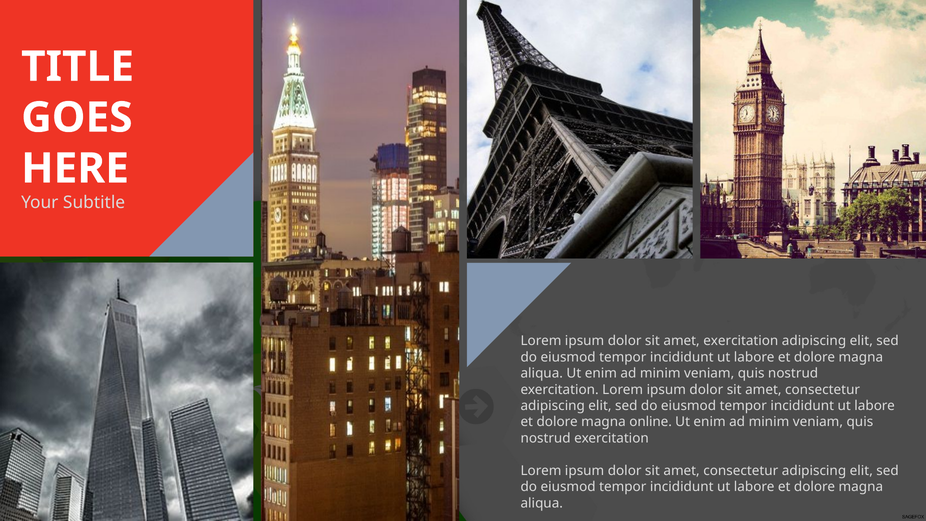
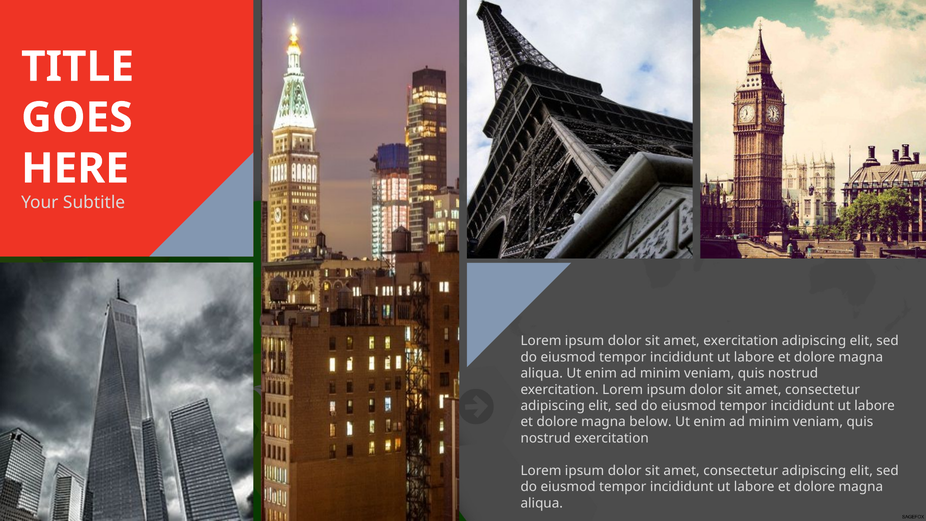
online: online -> below (650, 422)
